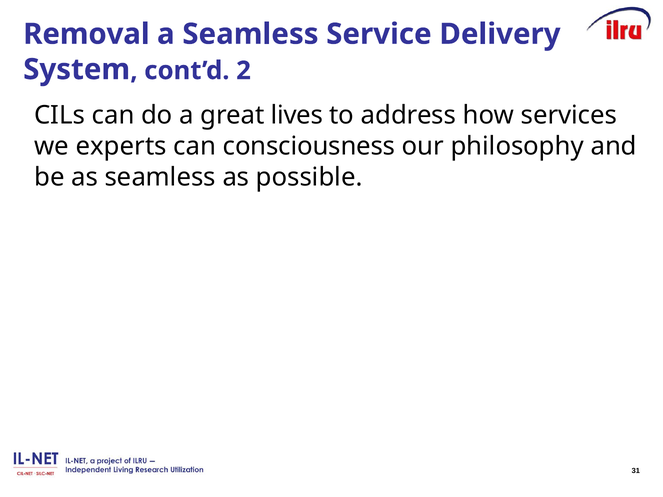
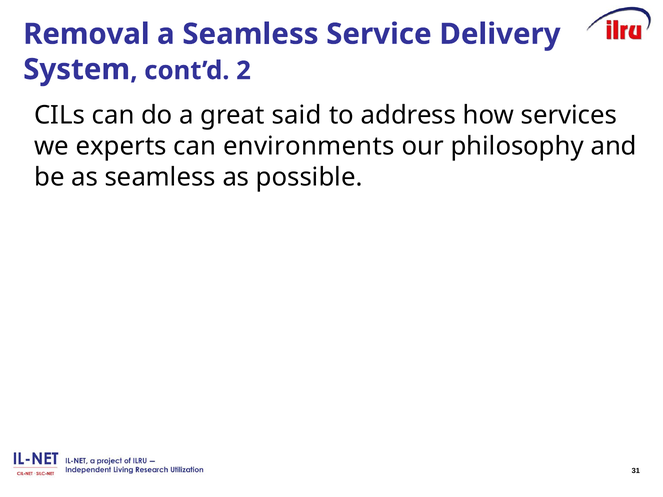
lives: lives -> said (297, 115)
consciousness: consciousness -> environments (309, 146)
